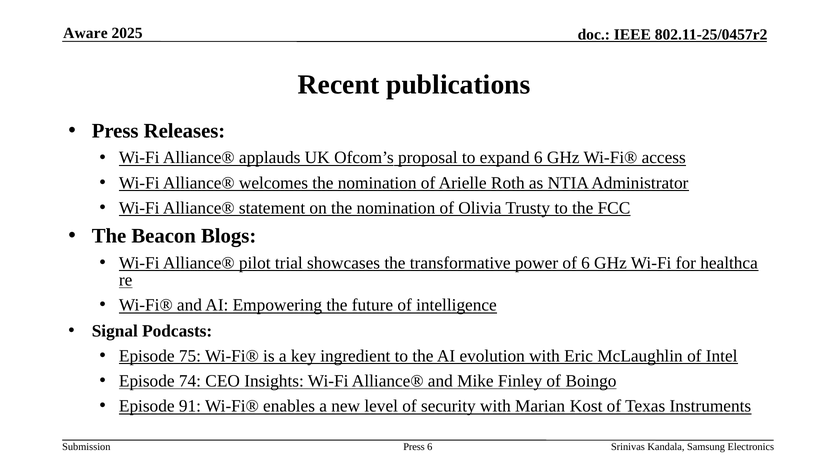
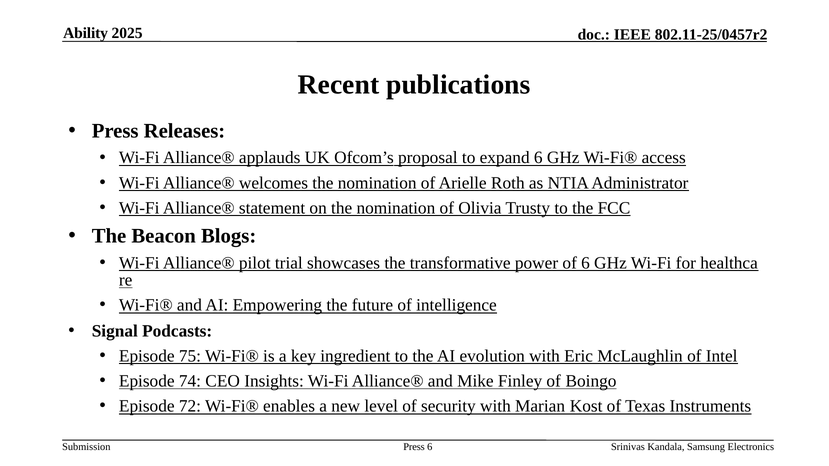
Aware: Aware -> Ability (86, 33)
91: 91 -> 72 (190, 406)
